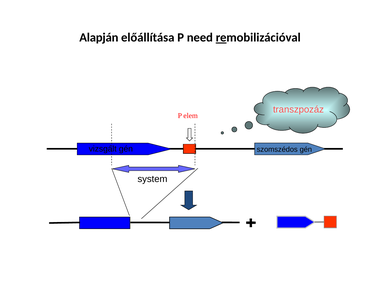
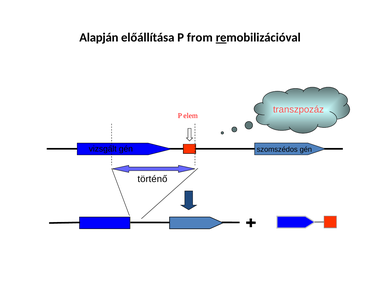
need: need -> from (200, 38)
system: system -> történő (152, 179)
